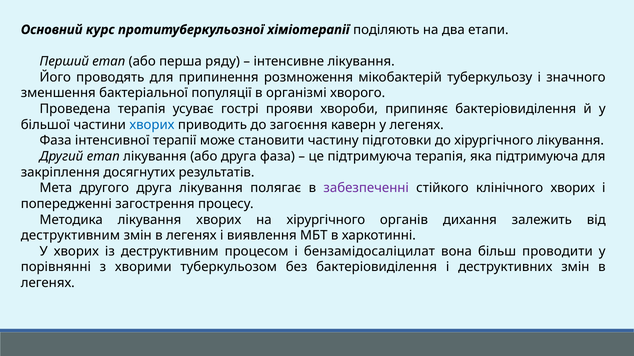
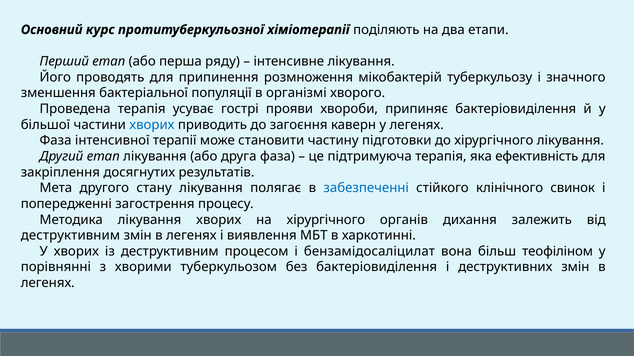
яка підтримуюча: підтримуюча -> ефективність (537, 157)
другого друга: друга -> стану (154, 188)
забезпеченні colour: purple -> blue (366, 188)
клінічного хворих: хворих -> свинок (573, 188)
проводити: проводити -> теофіліном (558, 252)
